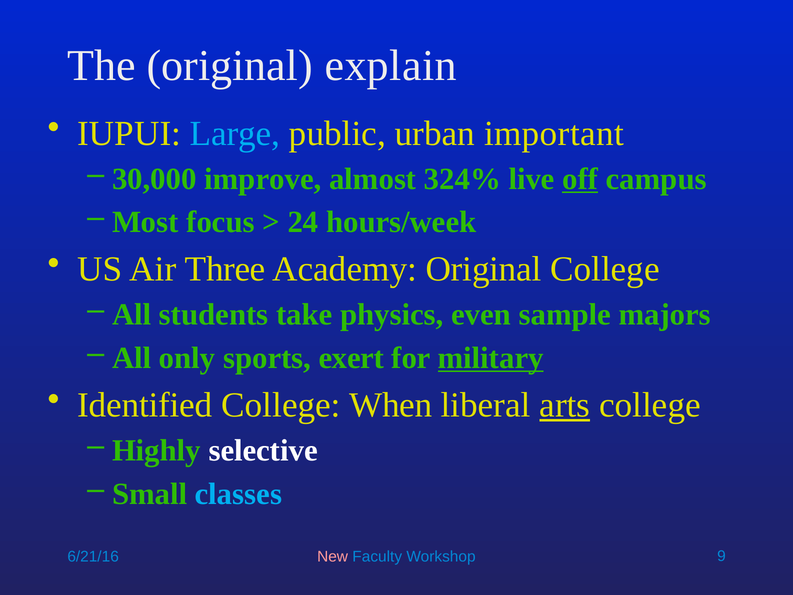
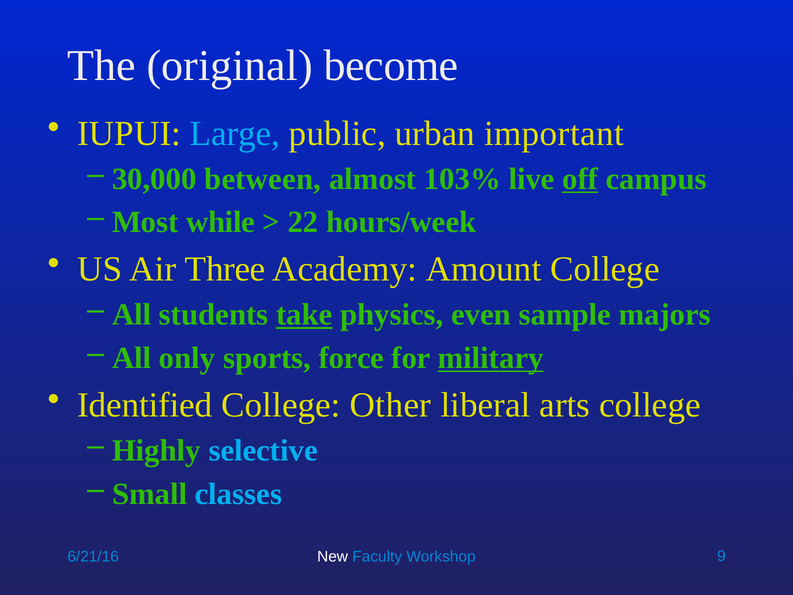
explain: explain -> become (391, 66)
improve: improve -> between (263, 179)
324%: 324% -> 103% (462, 179)
focus: focus -> while (221, 222)
24: 24 -> 22 (303, 222)
Academy Original: Original -> Amount (484, 269)
take underline: none -> present (304, 315)
exert: exert -> force (351, 358)
When: When -> Other (390, 405)
arts underline: present -> none (565, 405)
selective colour: white -> light blue (263, 450)
New colour: pink -> white (333, 556)
